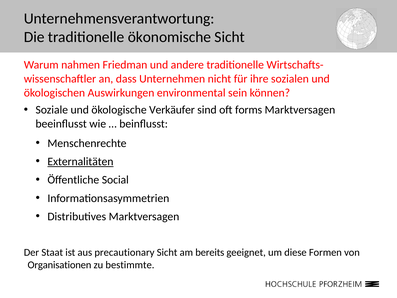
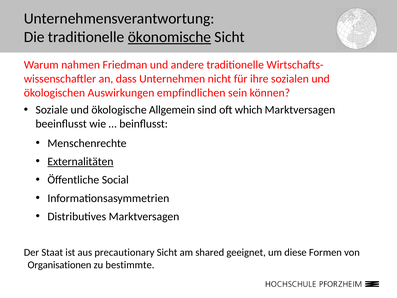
ökonomische underline: none -> present (169, 37)
environmental: environmental -> empfindlichen (191, 93)
Verkäufer: Verkäufer -> Allgemein (172, 110)
forms: forms -> which (249, 110)
bereits: bereits -> shared (210, 252)
